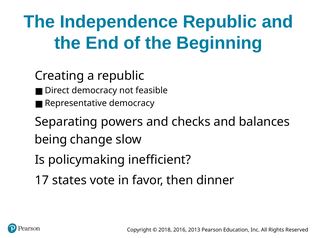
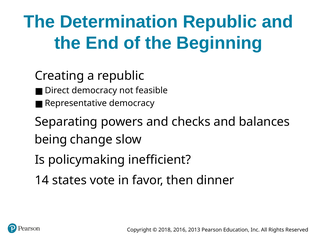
Independence: Independence -> Determination (119, 22)
17: 17 -> 14 (42, 180)
